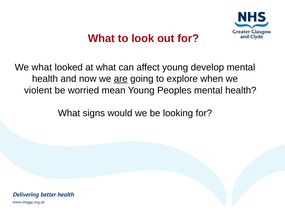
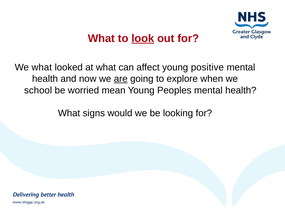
look underline: none -> present (143, 38)
develop: develop -> positive (207, 67)
violent: violent -> school (38, 90)
